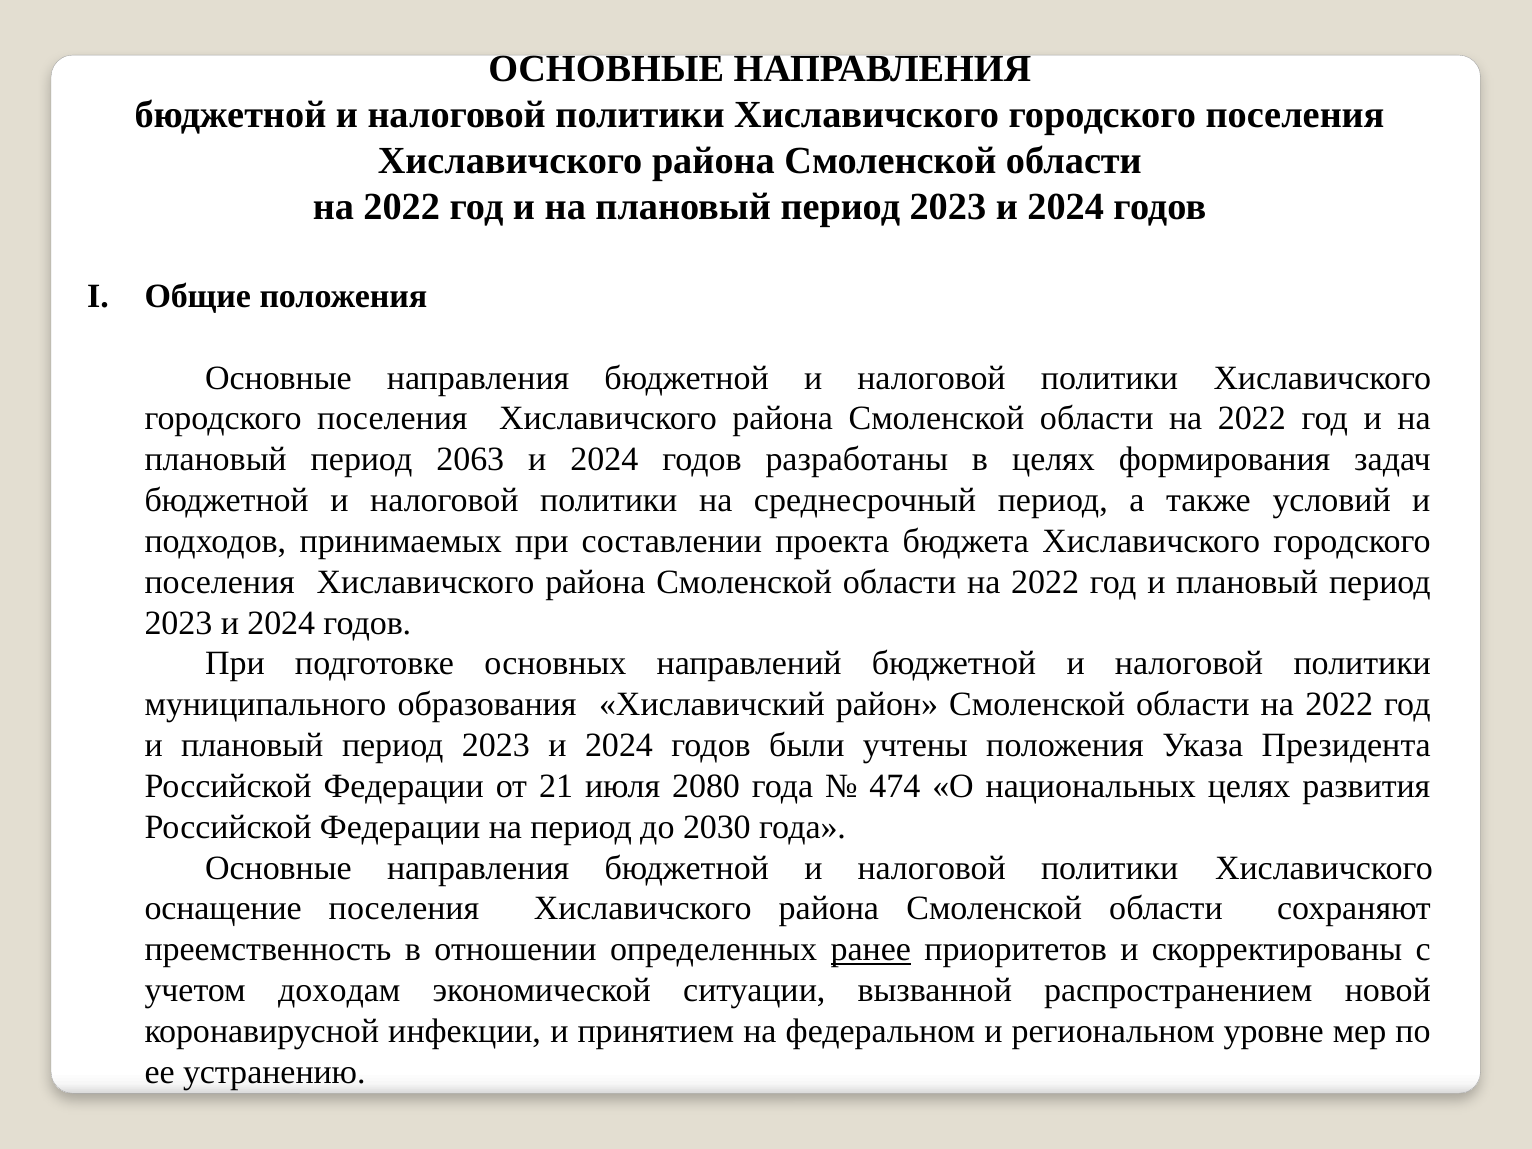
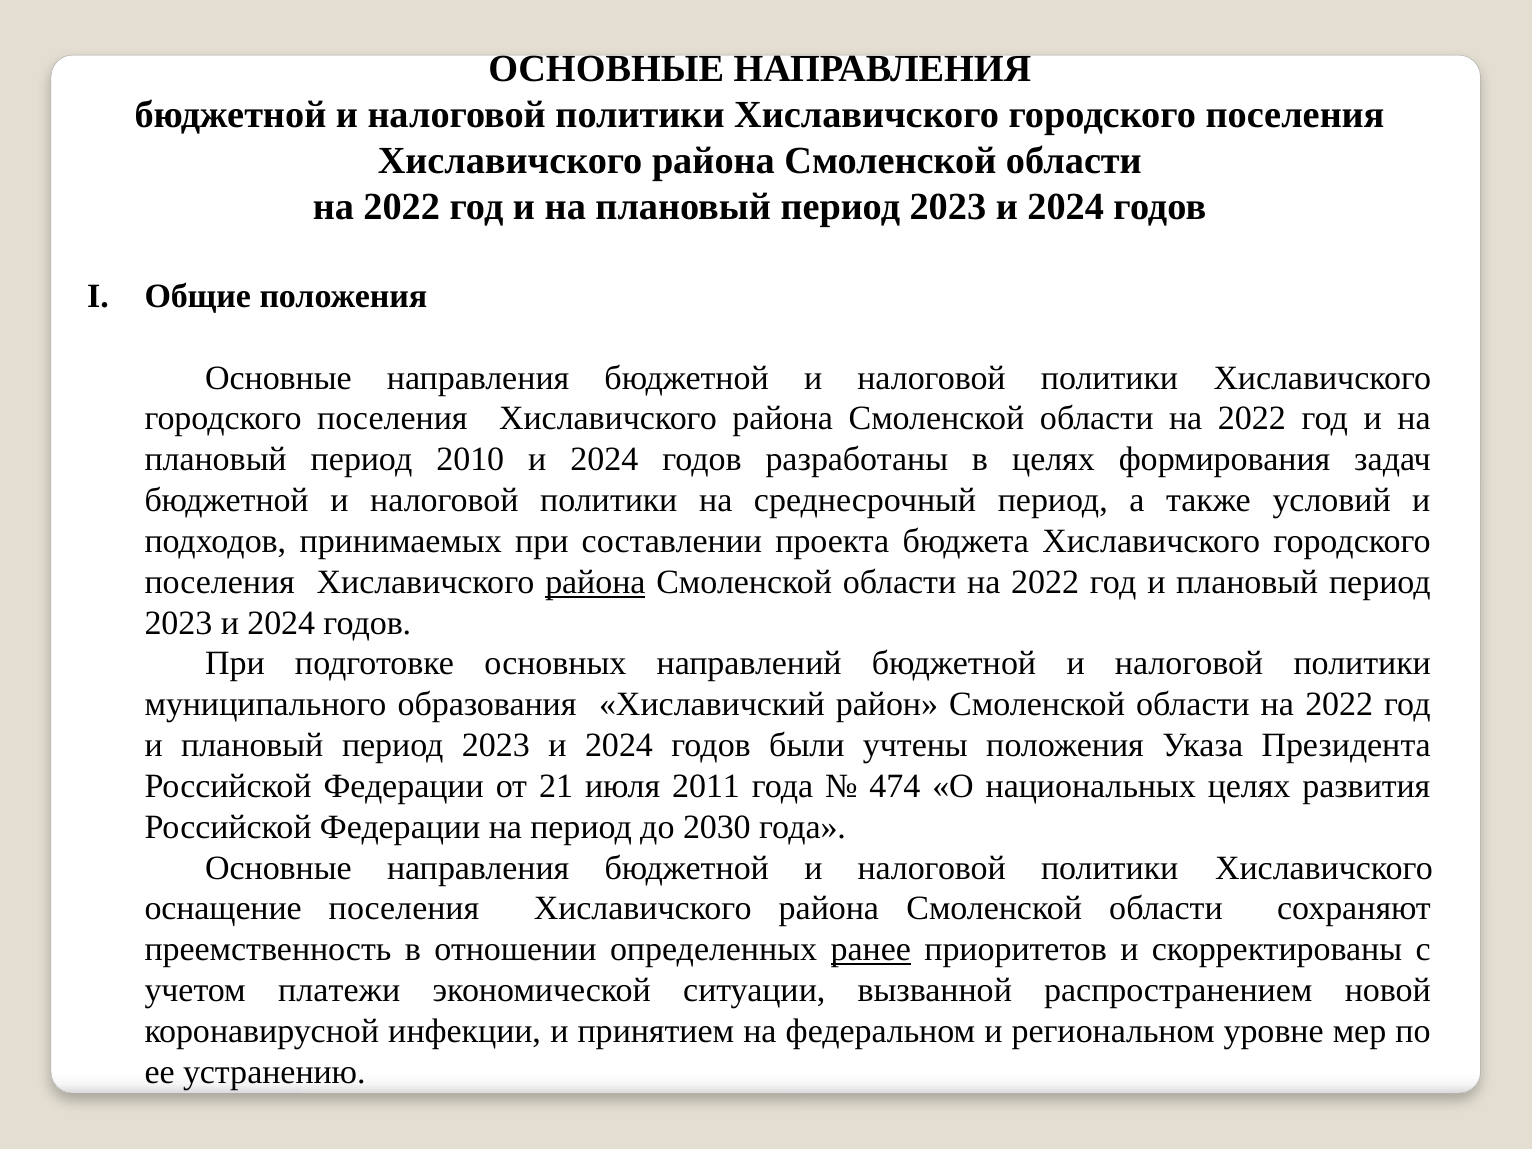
2063: 2063 -> 2010 (470, 460)
района underline: none -> present (595, 582)
2080: 2080 -> 2011 (706, 786)
доходам: доходам -> платежи (339, 990)
